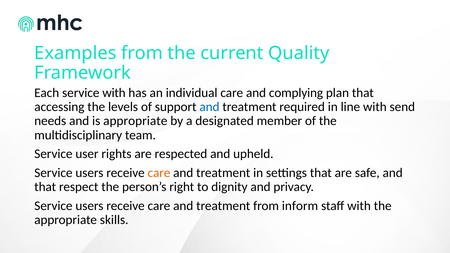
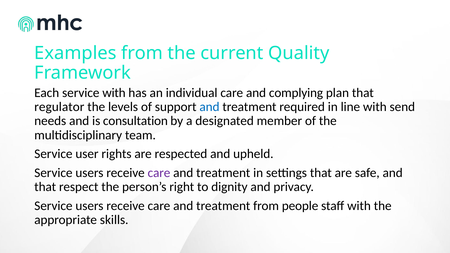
accessing: accessing -> regulator (59, 107)
is appropriate: appropriate -> consultation (135, 121)
care colour: orange -> purple (159, 173)
inform: inform -> people (300, 206)
